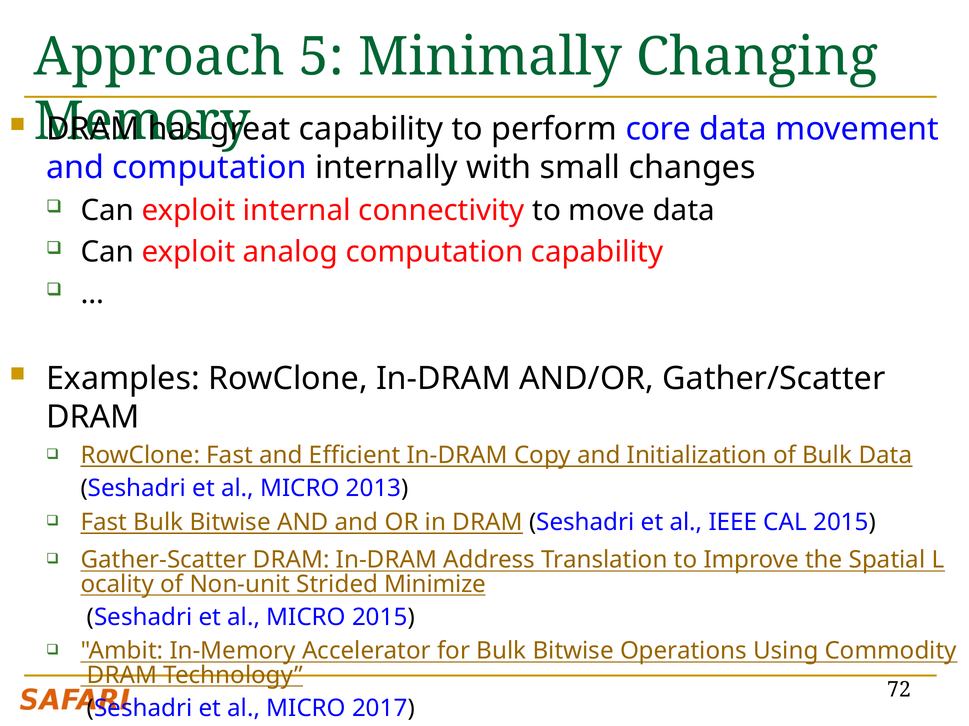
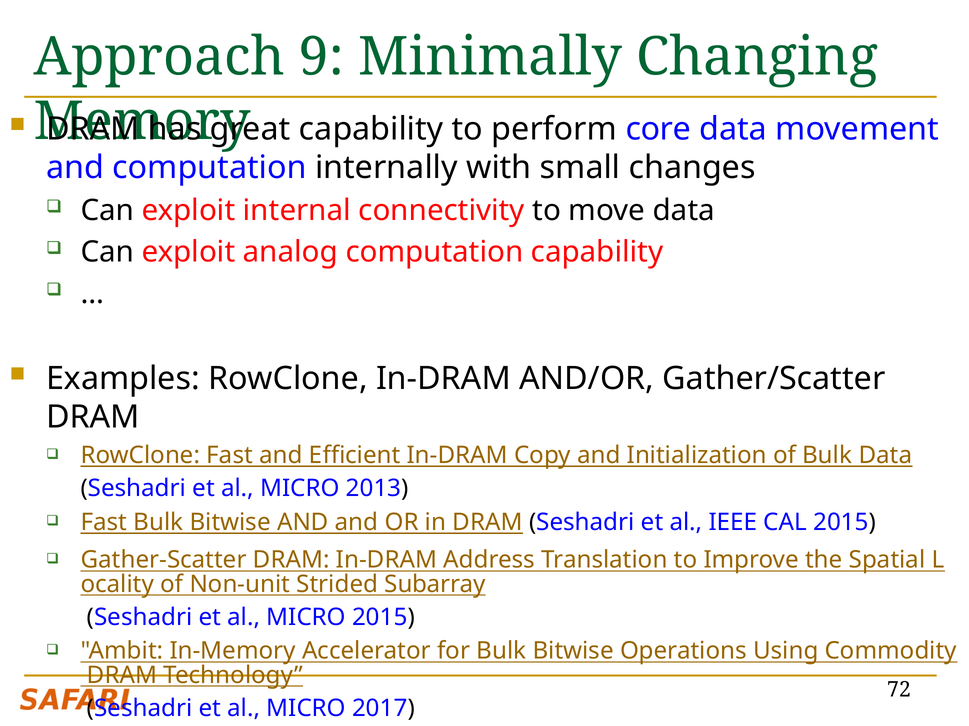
5: 5 -> 9 (322, 57)
Minimize: Minimize -> Subarray (435, 585)
